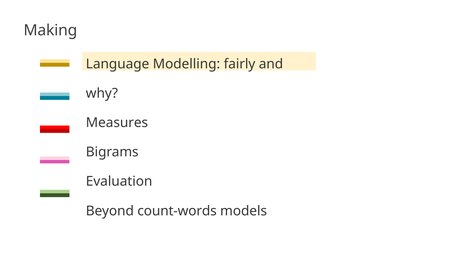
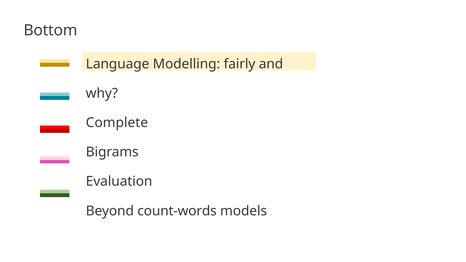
Making: Making -> Bottom (50, 30)
Measures: Measures -> Complete (117, 123)
